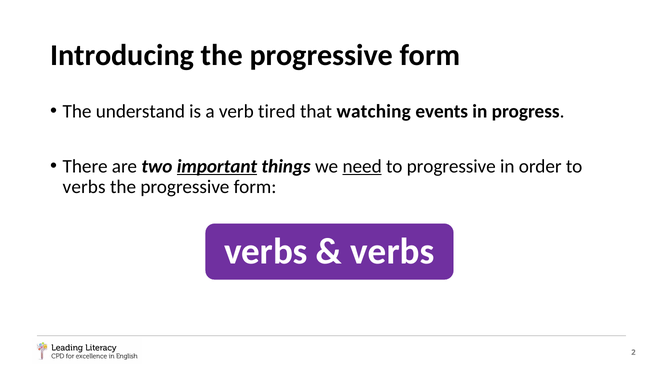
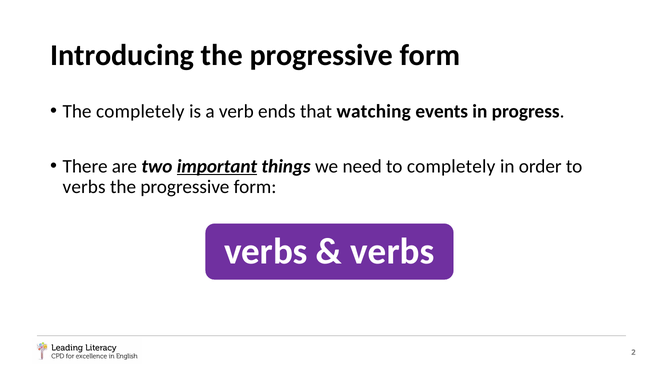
The understand: understand -> completely (140, 111)
tired: tired -> ends (277, 111)
need underline: present -> none (362, 167)
to progressive: progressive -> completely (451, 167)
